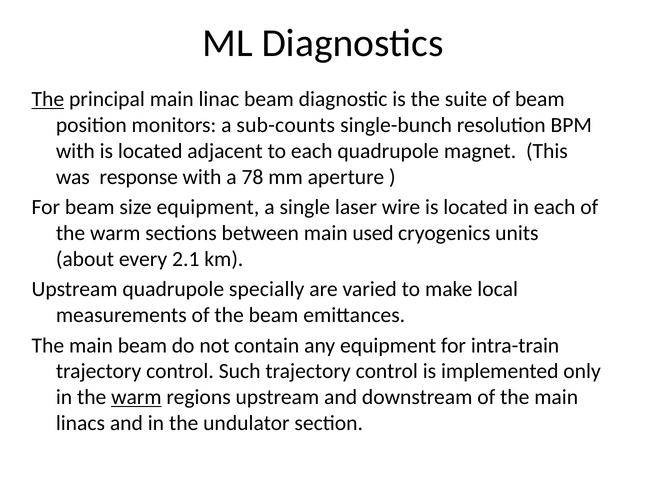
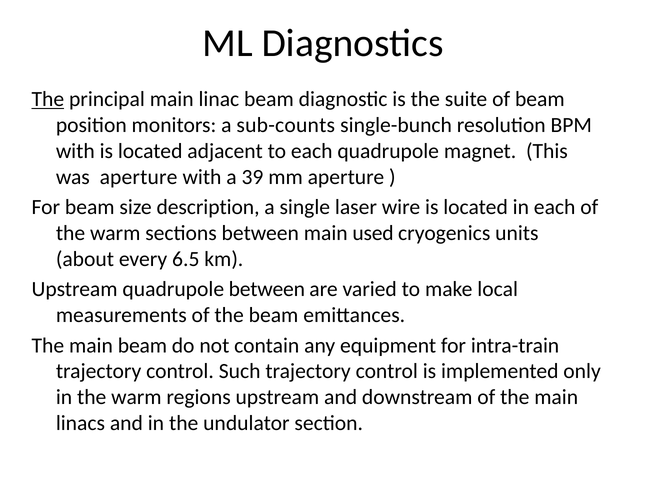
was response: response -> aperture (139, 177)
78: 78 -> 39 (252, 177)
size equipment: equipment -> description (208, 207)
2.1: 2.1 -> 6.5 (186, 259)
quadrupole specially: specially -> between (267, 289)
warm underline: present -> none (136, 397)
